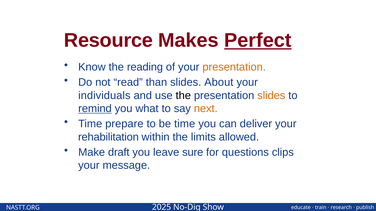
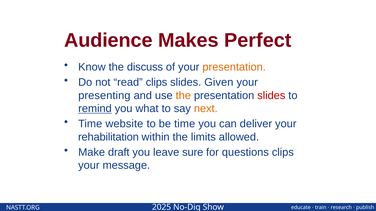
Resource: Resource -> Audience (108, 41)
Perfect underline: present -> none (258, 41)
reading: reading -> discuss (145, 67)
read than: than -> clips (157, 83)
About: About -> Given (219, 83)
individuals: individuals -> presenting (104, 96)
the colour: black -> orange (183, 96)
slides colour: orange -> red (271, 96)
prepare: prepare -> website (124, 124)
